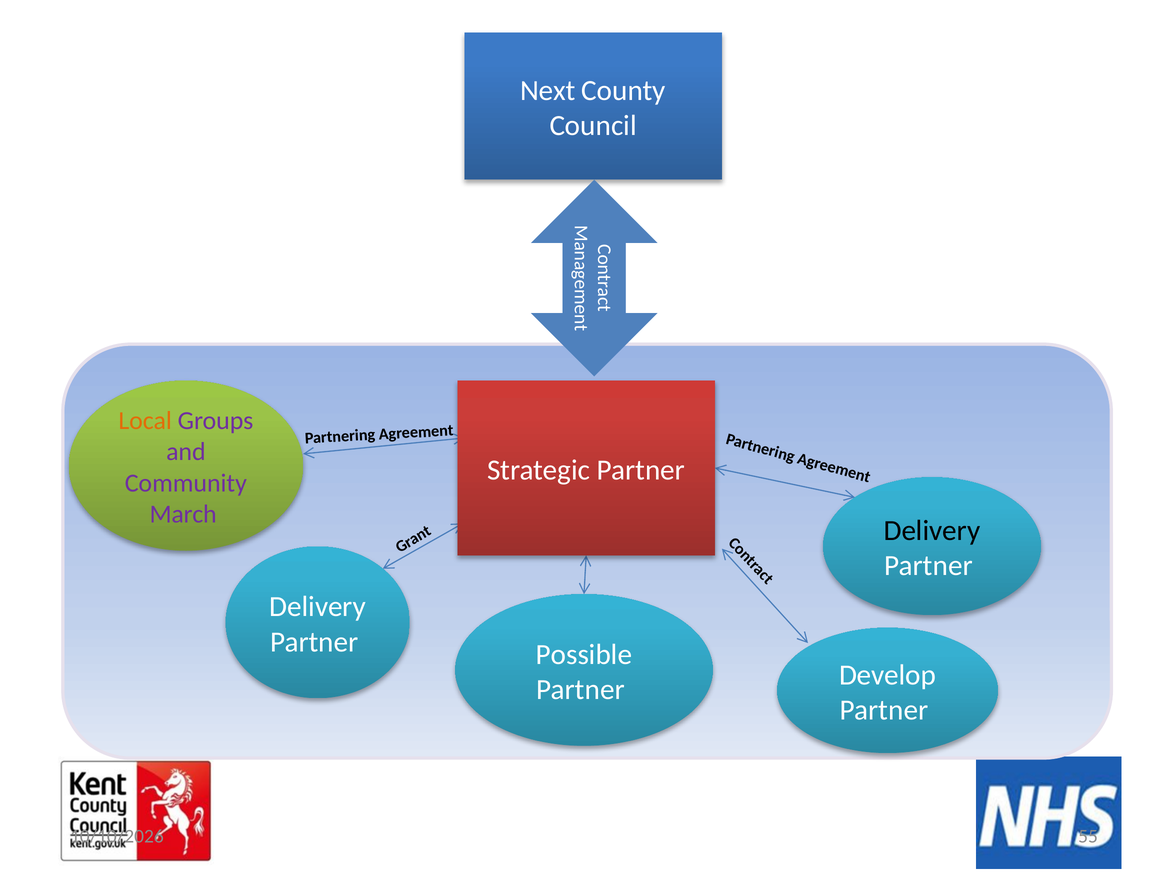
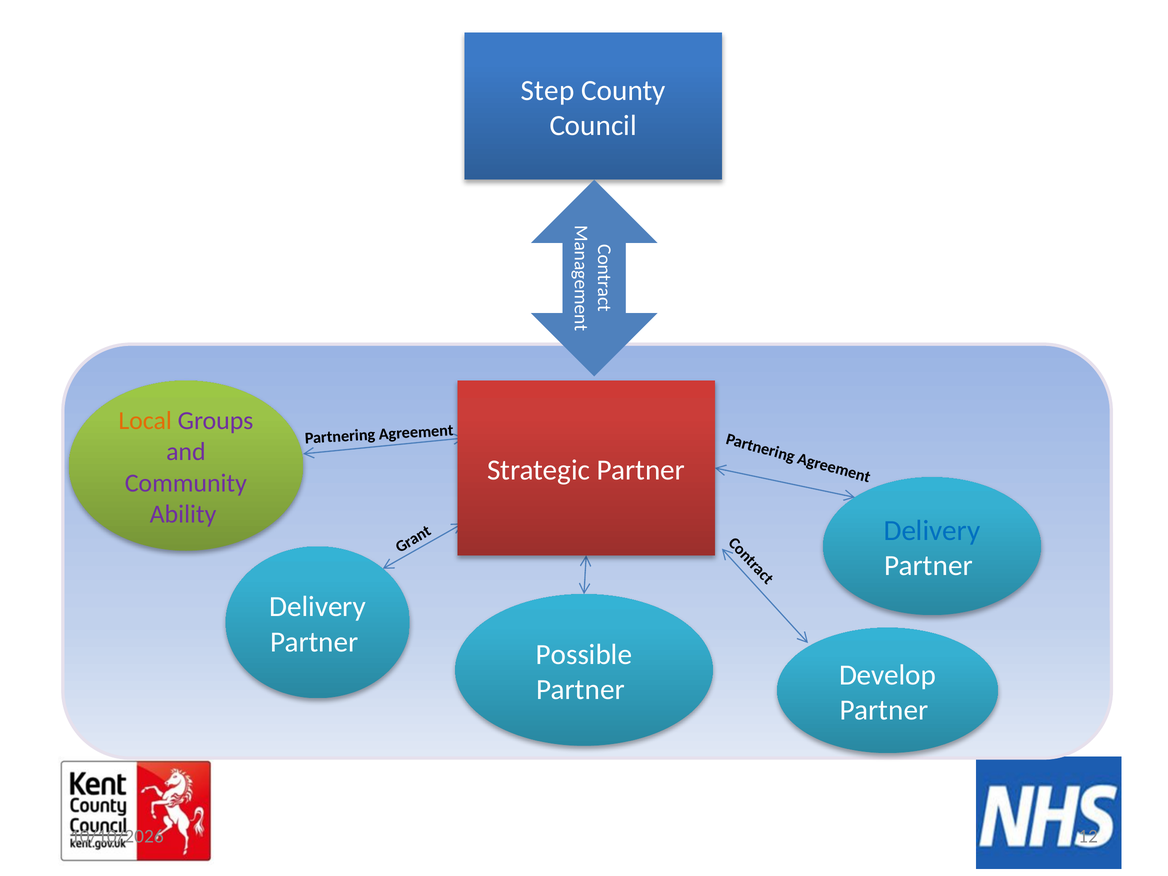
Next: Next -> Step (548, 91)
March: March -> Ability (183, 514)
Delivery colour: black -> blue (932, 531)
55: 55 -> 12 (1088, 836)
